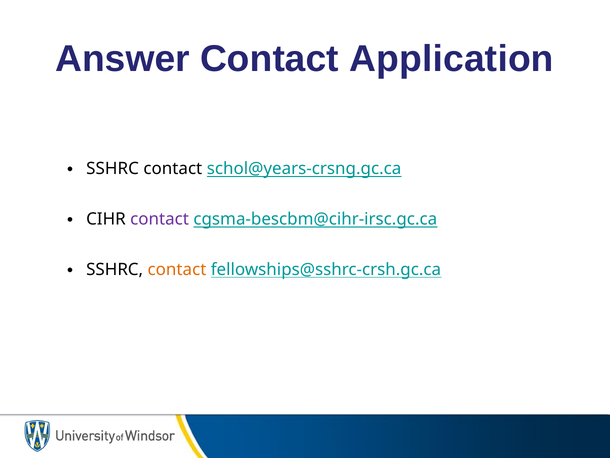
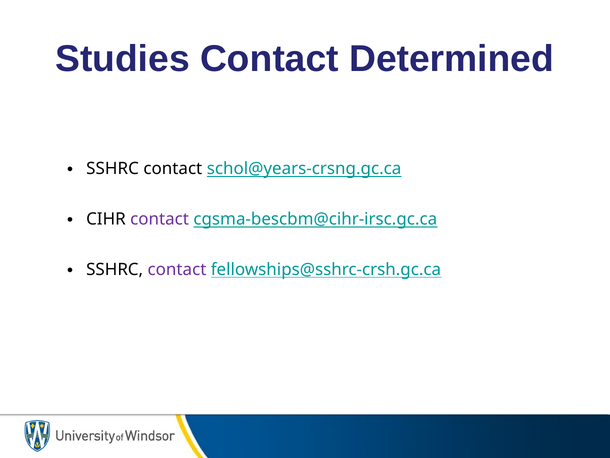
Answer: Answer -> Studies (122, 59)
Application: Application -> Determined (452, 59)
contact colour: orange -> purple (177, 269)
